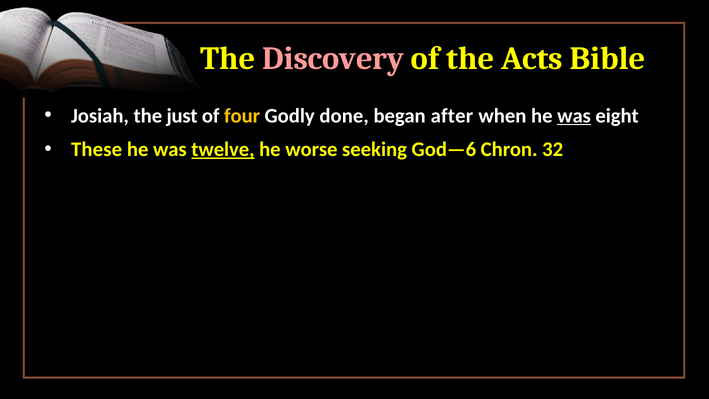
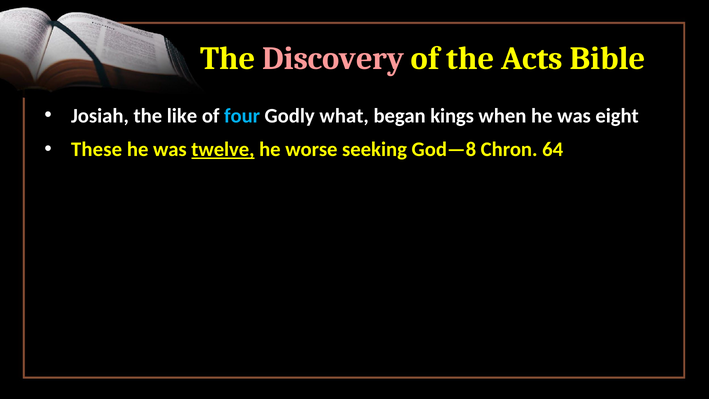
just: just -> like (182, 116)
four colour: yellow -> light blue (242, 116)
done: done -> what (344, 116)
after: after -> kings (452, 116)
was underline: present -> none (574, 116)
God—6: God—6 -> God—8 (444, 149)
32: 32 -> 64 (553, 149)
